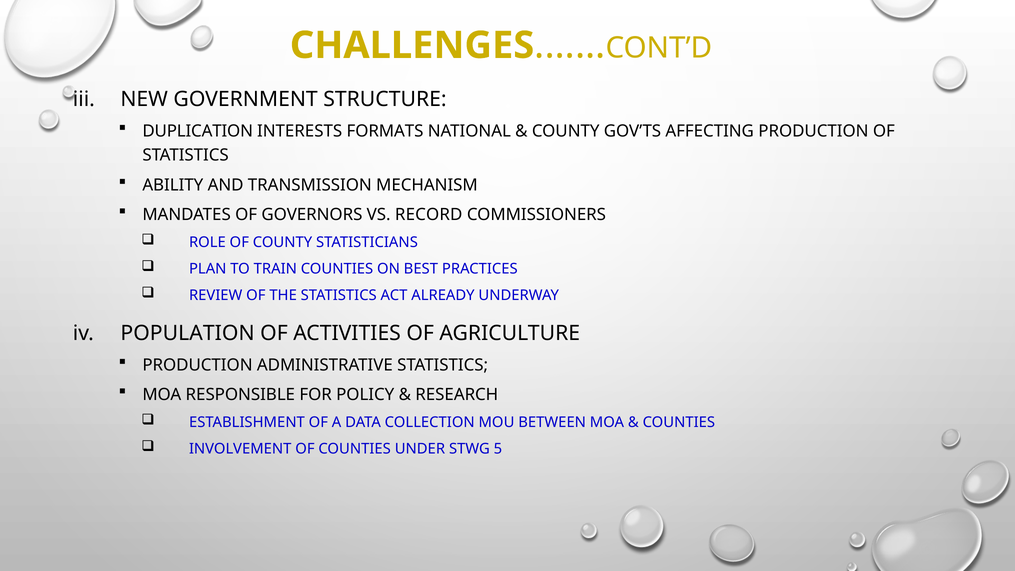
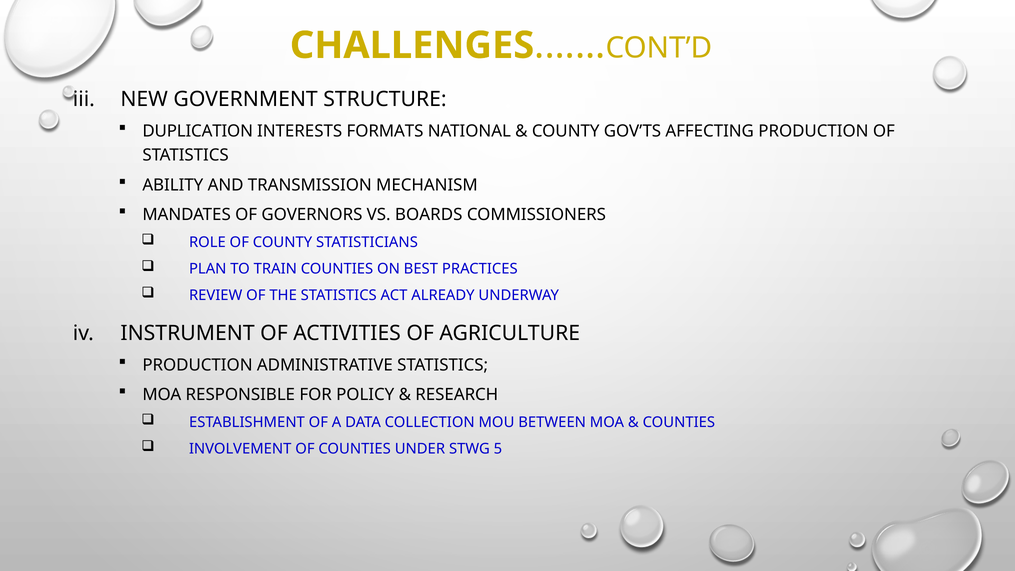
RECORD: RECORD -> BOARDS (429, 215)
POPULATION: POPULATION -> INSTRUMENT (188, 333)
